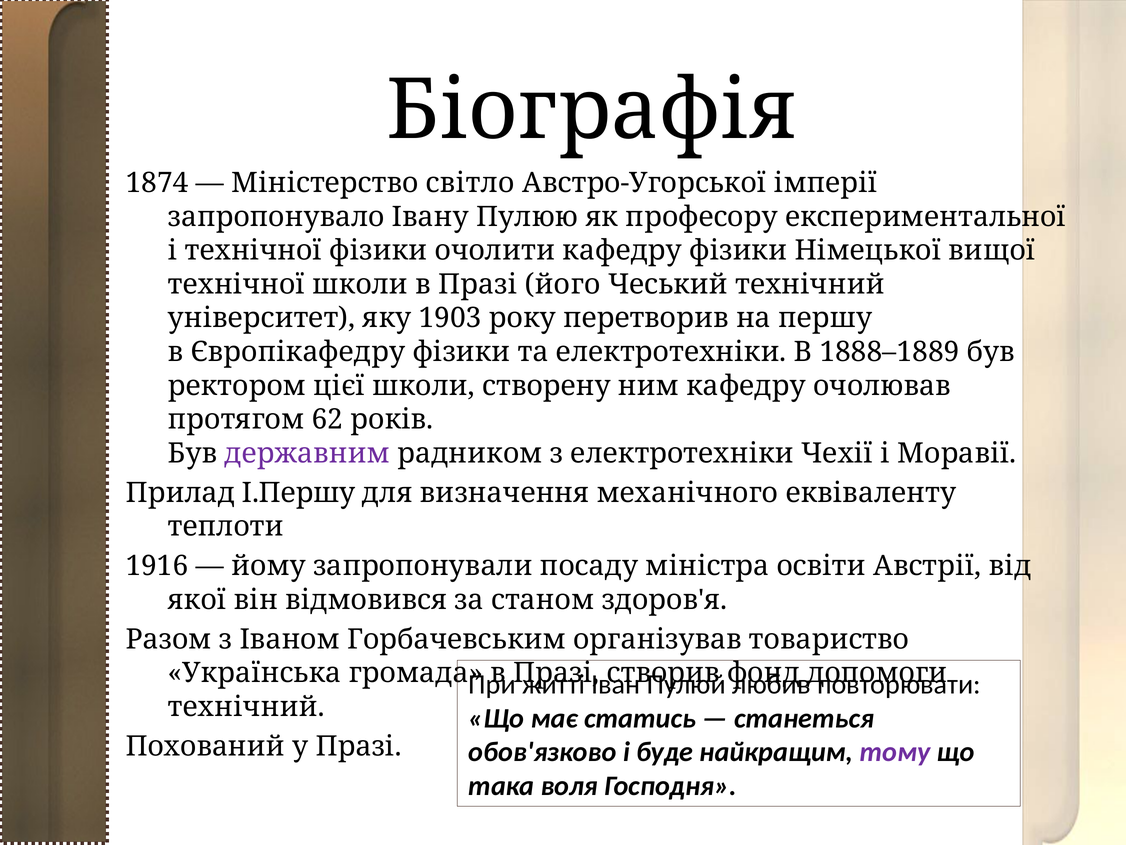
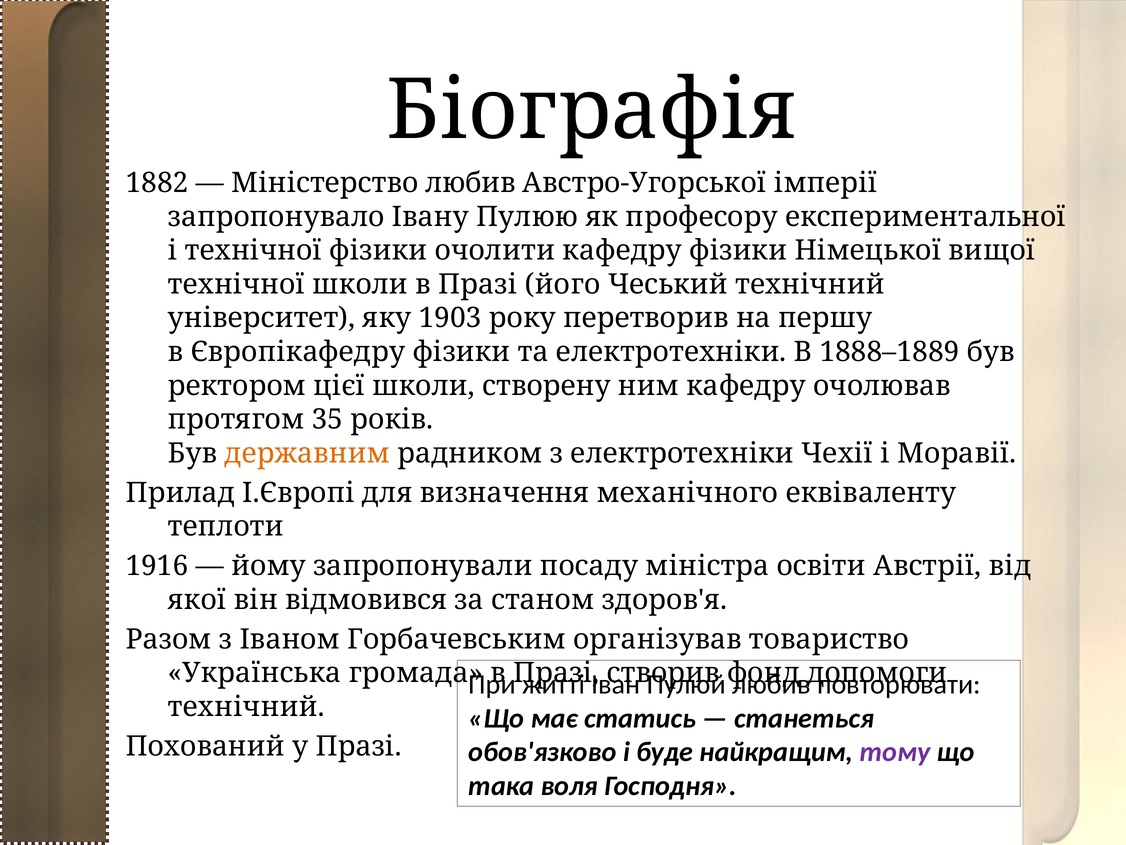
1874: 1874 -> 1882 (157, 183)
Міністерство світло: світло -> любив (471, 183)
62: 62 -> 35 (327, 419)
державним colour: purple -> orange (307, 453)
І.Першу: І.Першу -> І.Європі (299, 492)
